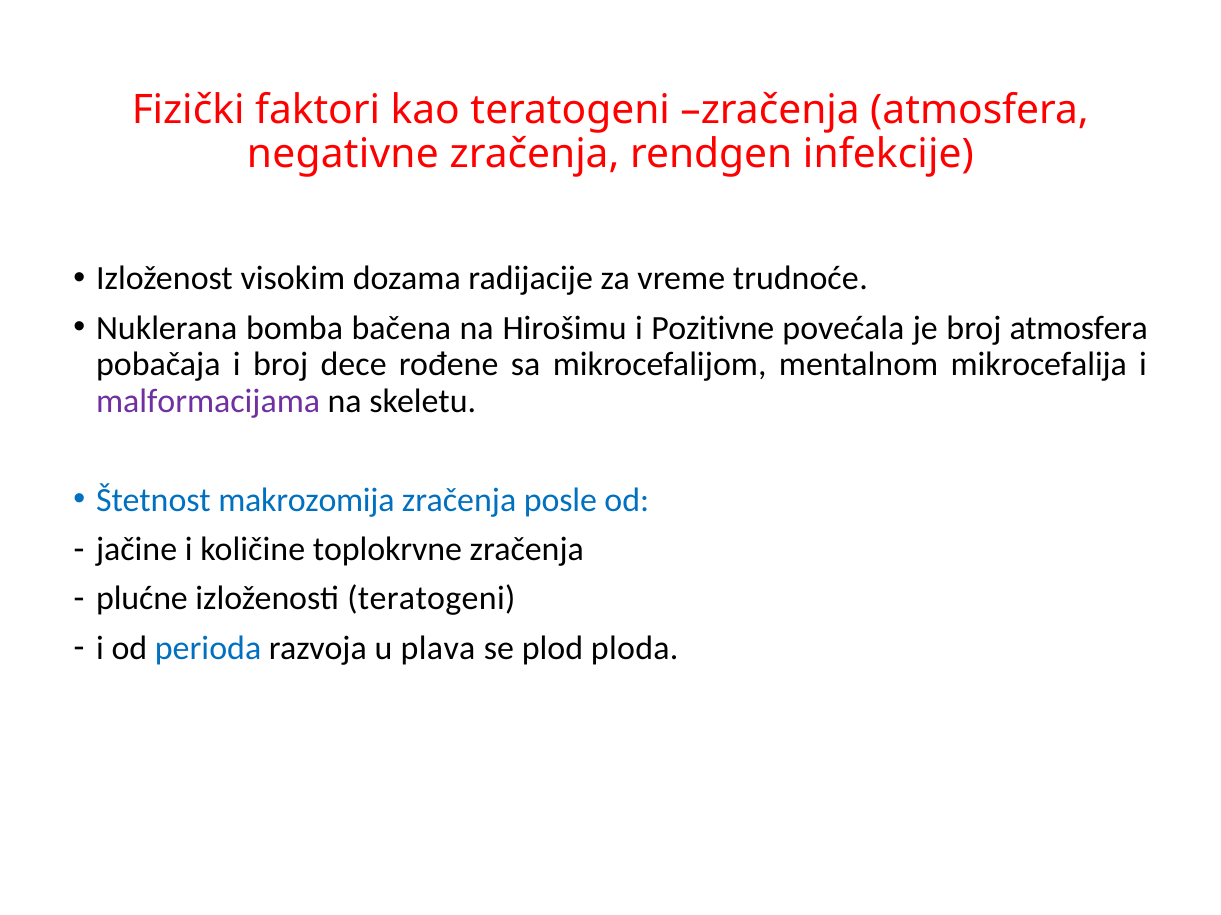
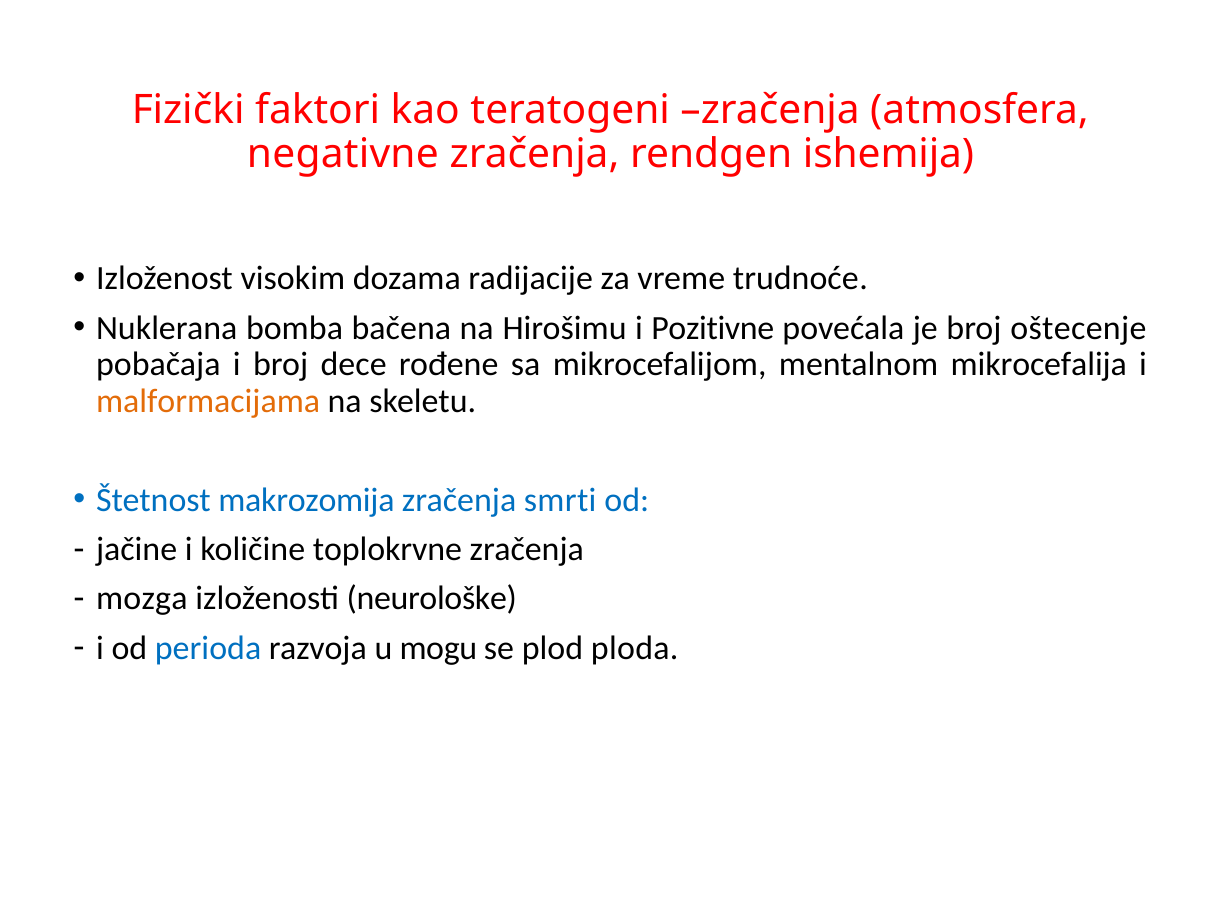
infekcije: infekcije -> ishemija (889, 154)
broj atmosfera: atmosfera -> oštecenje (1078, 328)
malformacijama colour: purple -> orange (208, 401)
posle: posle -> smrti (560, 500)
plućne: plućne -> mozga (142, 599)
izloženosti teratogeni: teratogeni -> neurološke (432, 599)
plava: plava -> mogu (438, 649)
